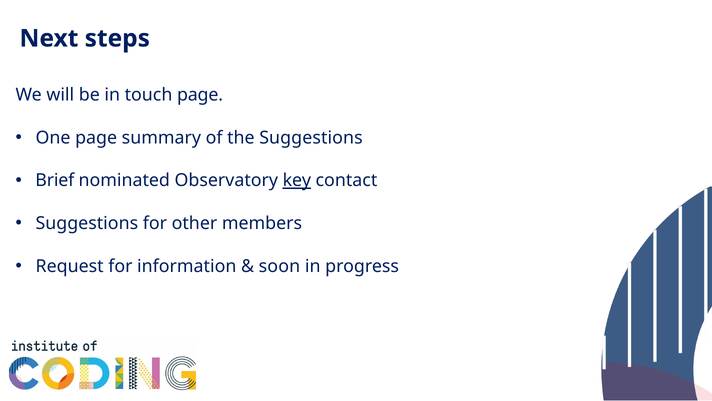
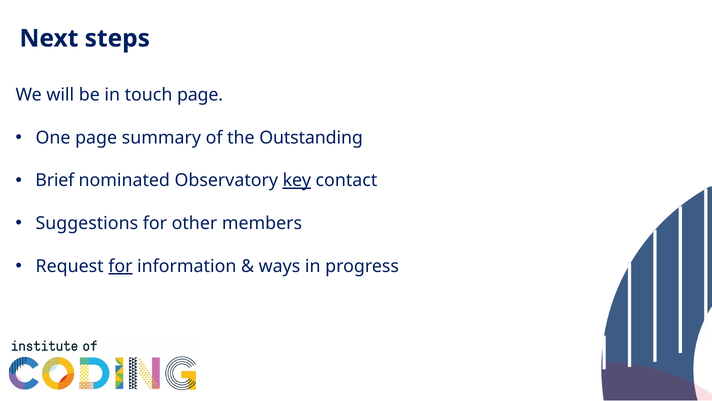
the Suggestions: Suggestions -> Outstanding (311, 138)
for underline: none -> present (120, 266)
soon: soon -> ways (280, 266)
